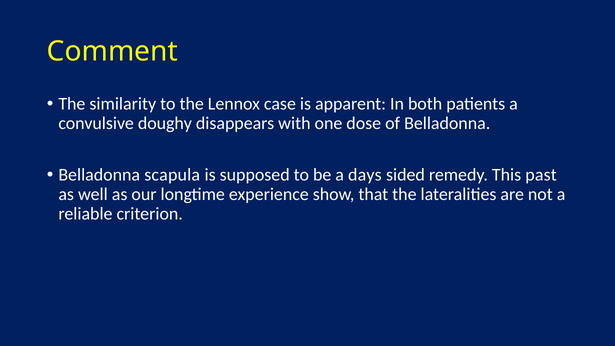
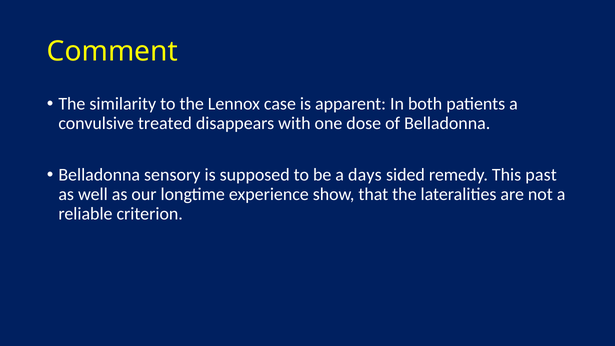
doughy: doughy -> treated (165, 123)
scapula: scapula -> sensory (172, 175)
